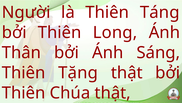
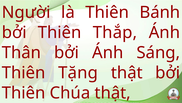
Táng: Táng -> Bánh (160, 12)
Long: Long -> Thắp (115, 32)
